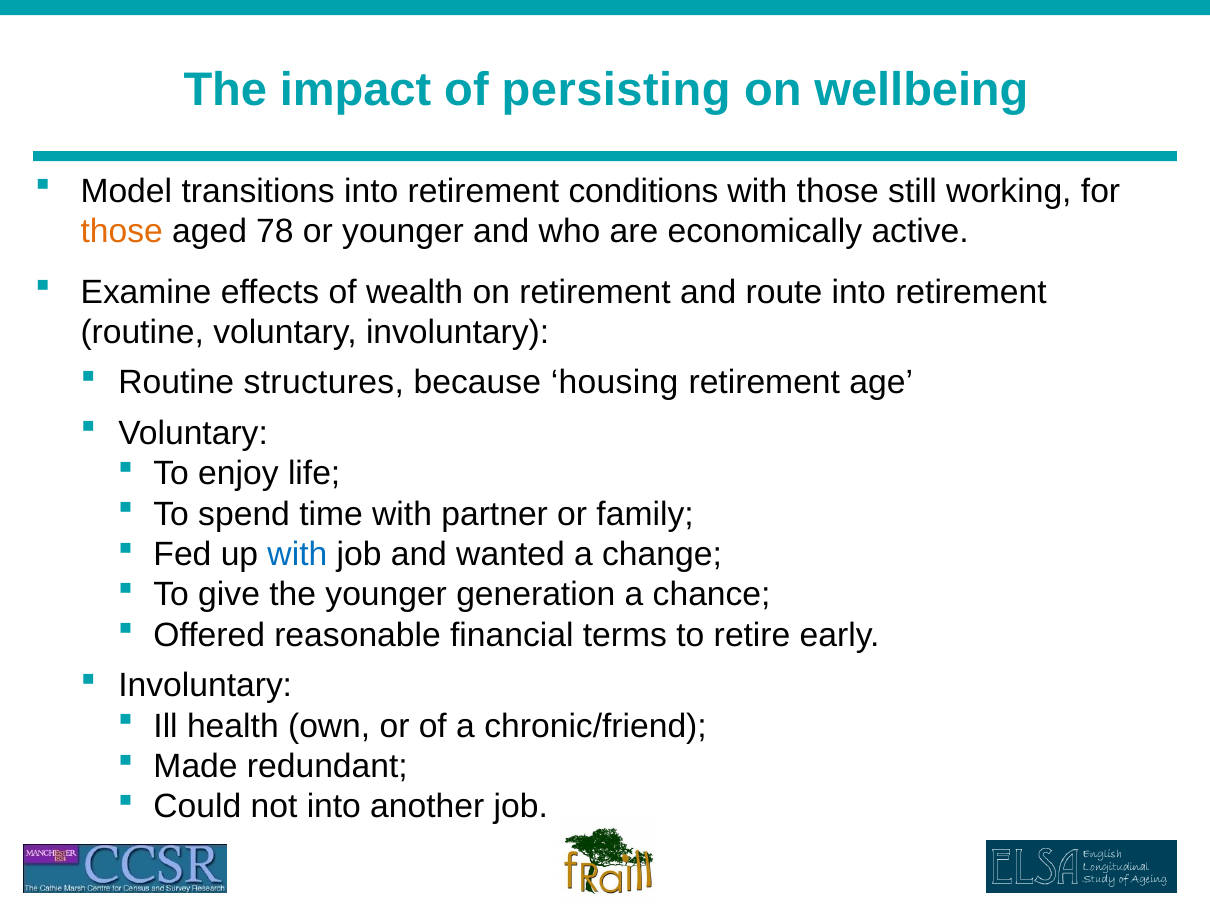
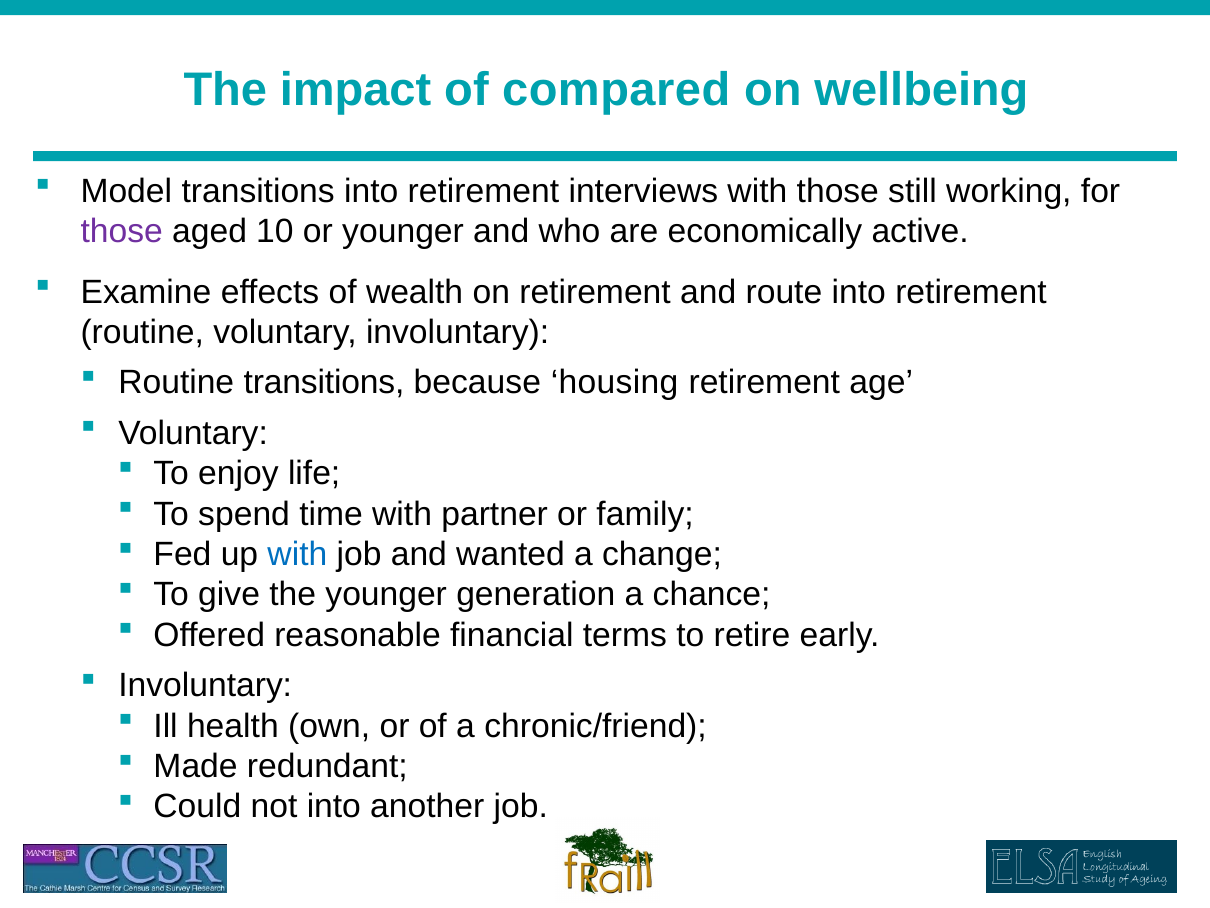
persisting: persisting -> compared (616, 90)
conditions: conditions -> interviews (643, 191)
those colour: orange -> purple (122, 231)
78: 78 -> 10 (275, 231)
Routine structures: structures -> transitions (324, 383)
